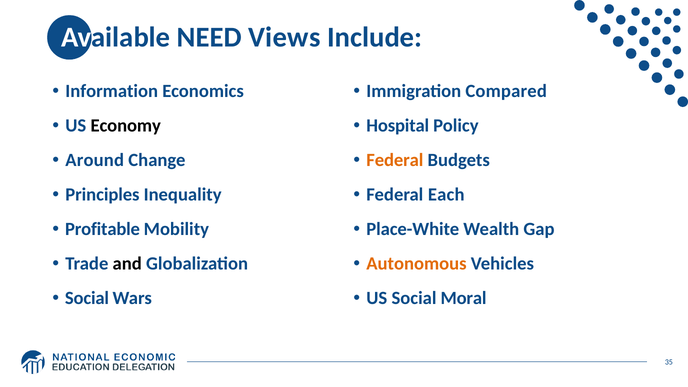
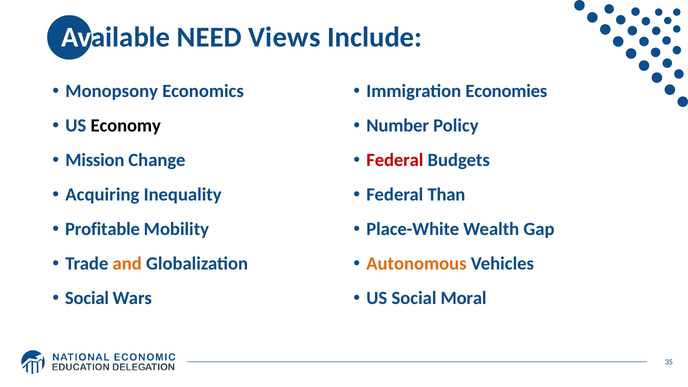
Information: Information -> Monopsony (112, 91)
Compared: Compared -> Economies (506, 91)
Hospital: Hospital -> Number (398, 126)
Around: Around -> Mission (95, 160)
Federal colour: orange -> red (395, 160)
Principles: Principles -> Acquiring (102, 195)
Each: Each -> Than (446, 195)
and colour: black -> orange (127, 264)
